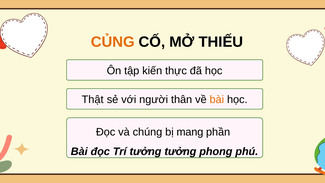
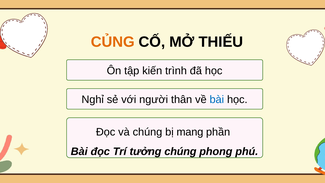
thực: thực -> trình (176, 71)
Thật: Thật -> Nghỉ (93, 100)
bài colour: orange -> blue (217, 100)
tưởng tưởng: tưởng -> chúng (180, 151)
